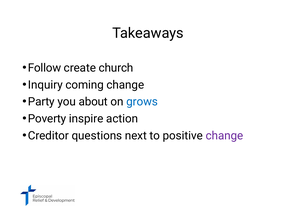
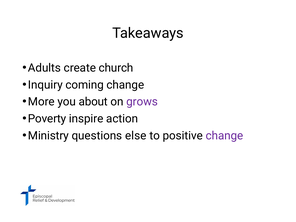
Follow: Follow -> Adults (44, 68)
Party: Party -> More (41, 102)
grows colour: blue -> purple (142, 102)
Creditor: Creditor -> Ministry (48, 136)
next: next -> else (136, 136)
